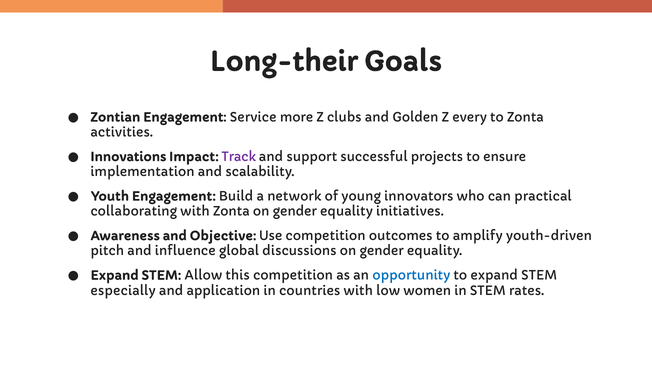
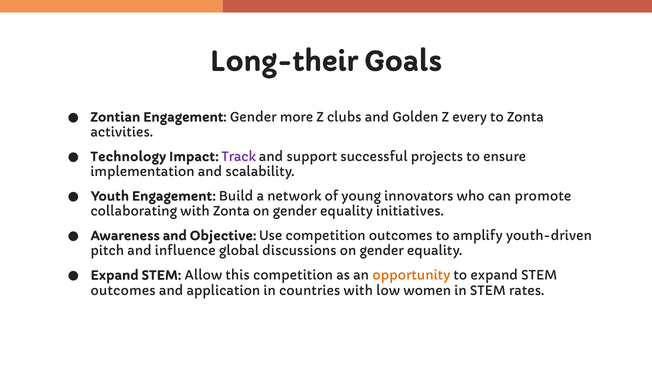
Engagement Service: Service -> Gender (253, 117)
Innovations: Innovations -> Technology (128, 157)
practical: practical -> promote (543, 196)
opportunity colour: blue -> orange (411, 275)
especially: especially -> outcomes (123, 291)
